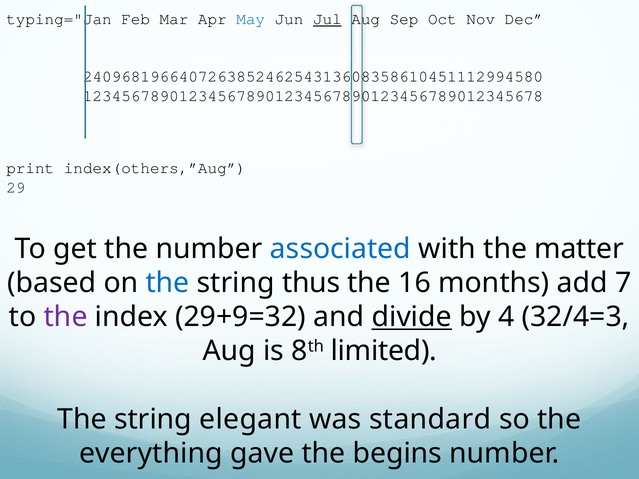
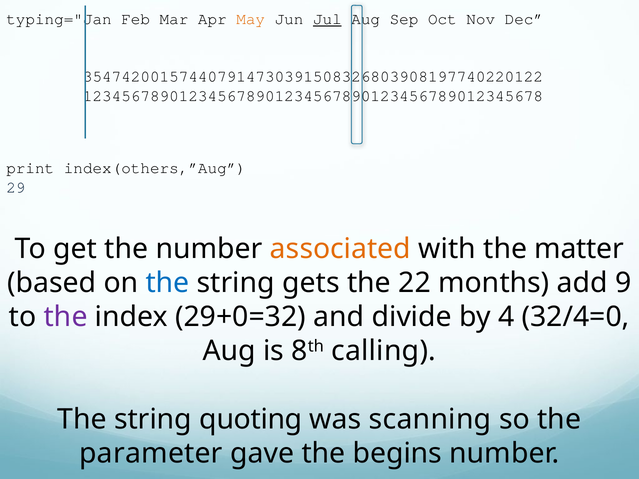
May colour: blue -> orange (251, 19)
240968196640726385246254313608358610451112994580: 240968196640726385246254313608358610451112994580 -> 354742001574407914730391508326803908197740220122 (313, 77)
associated colour: blue -> orange (340, 249)
thus: thus -> gets (311, 283)
16: 16 -> 22 (415, 283)
7: 7 -> 9 (623, 283)
29+9=32: 29+9=32 -> 29+0=32 (241, 317)
divide underline: present -> none (412, 317)
32/4=3: 32/4=3 -> 32/4=0 (576, 317)
limited: limited -> calling (384, 351)
elegant: elegant -> quoting (251, 419)
standard: standard -> scanning (430, 419)
everything: everything -> parameter (151, 454)
